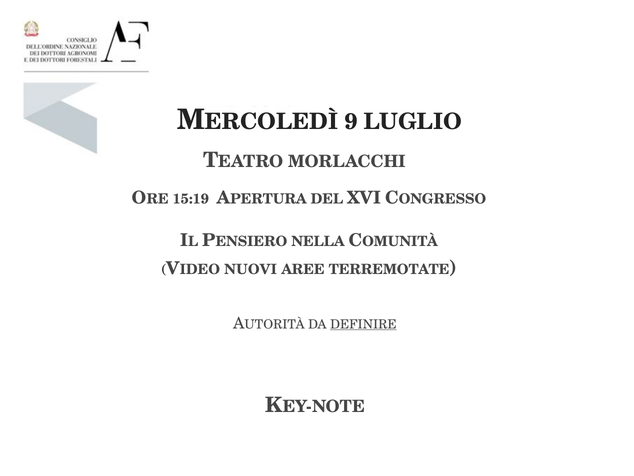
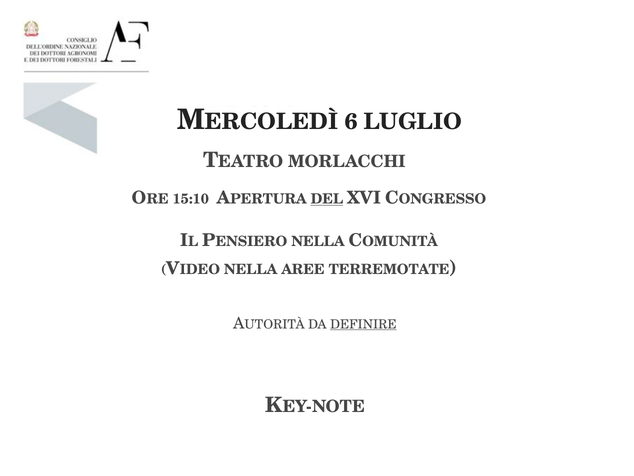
9: 9 -> 6 (351, 122)
15:19: 15:19 -> 15:10 (191, 199)
DEL underline: none -> present (327, 199)
NUOVI: NUOVI -> NELLA (251, 269)
